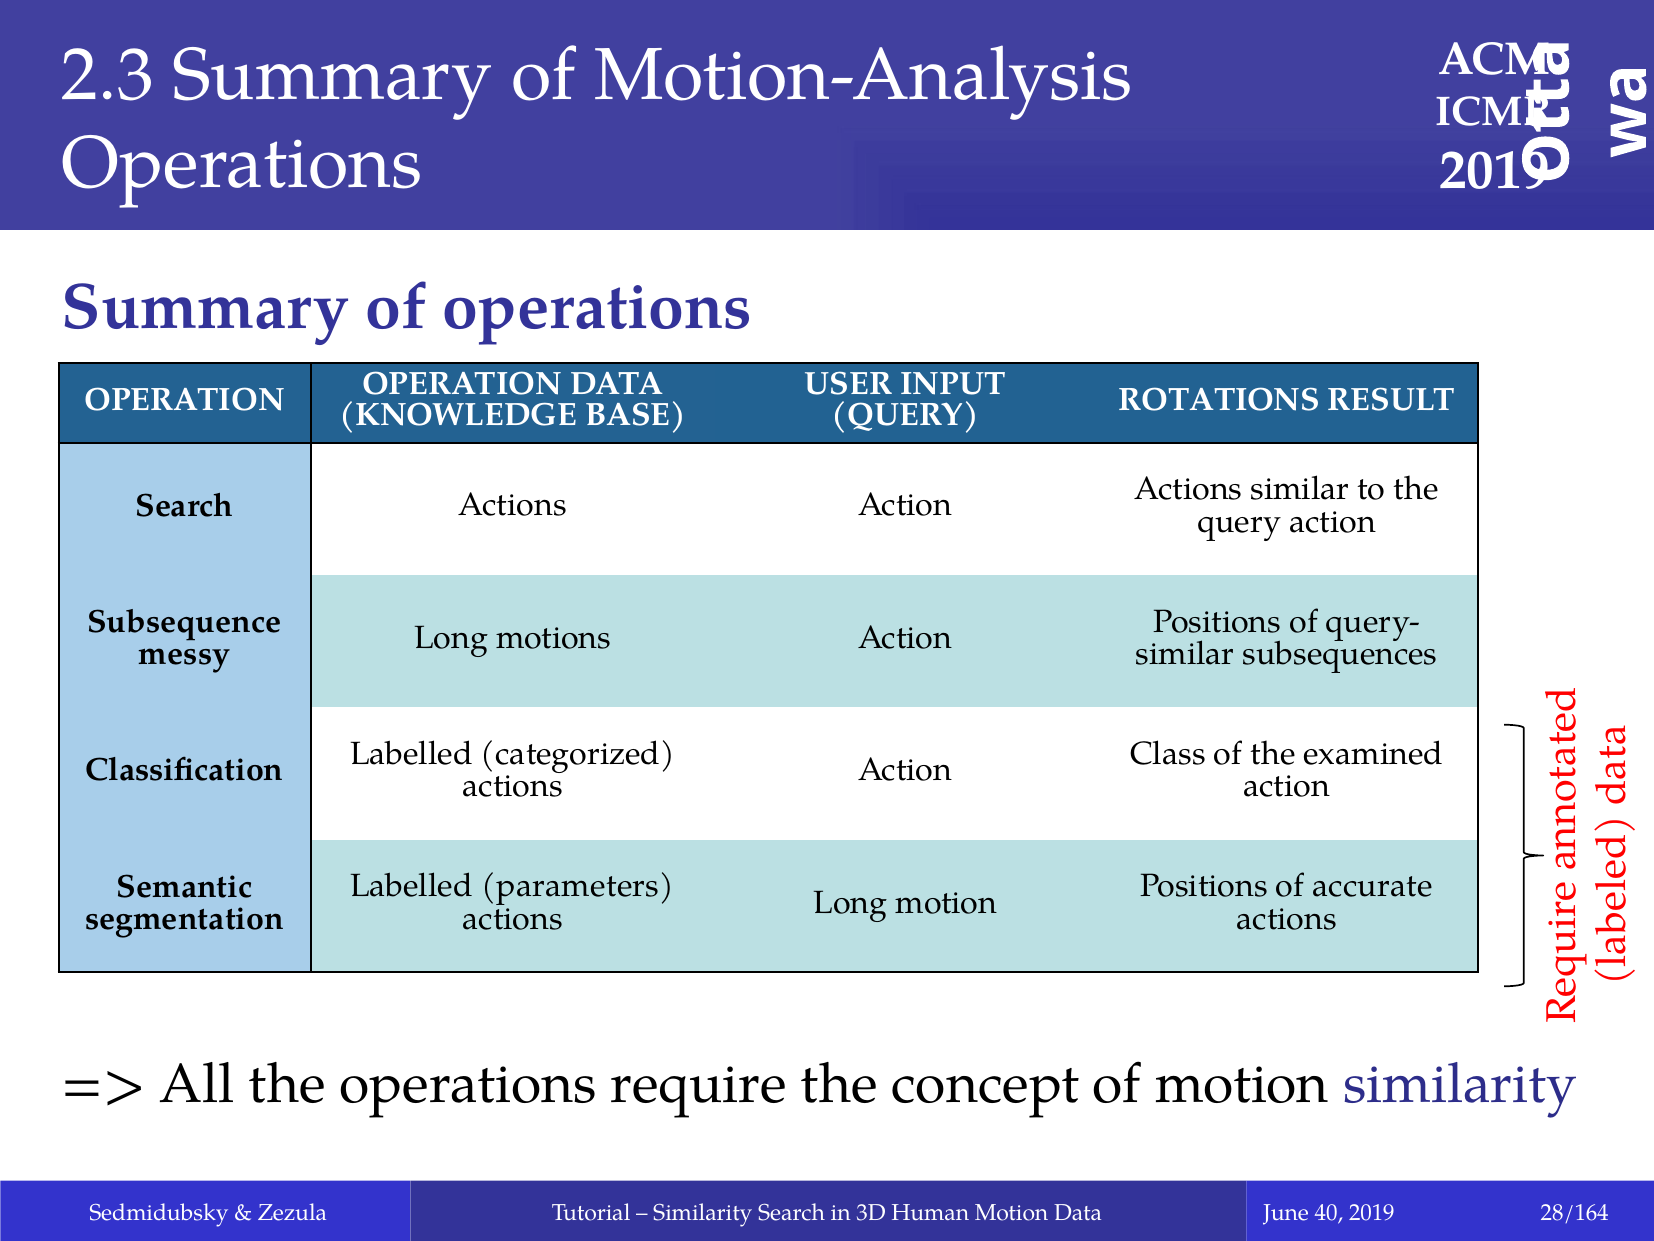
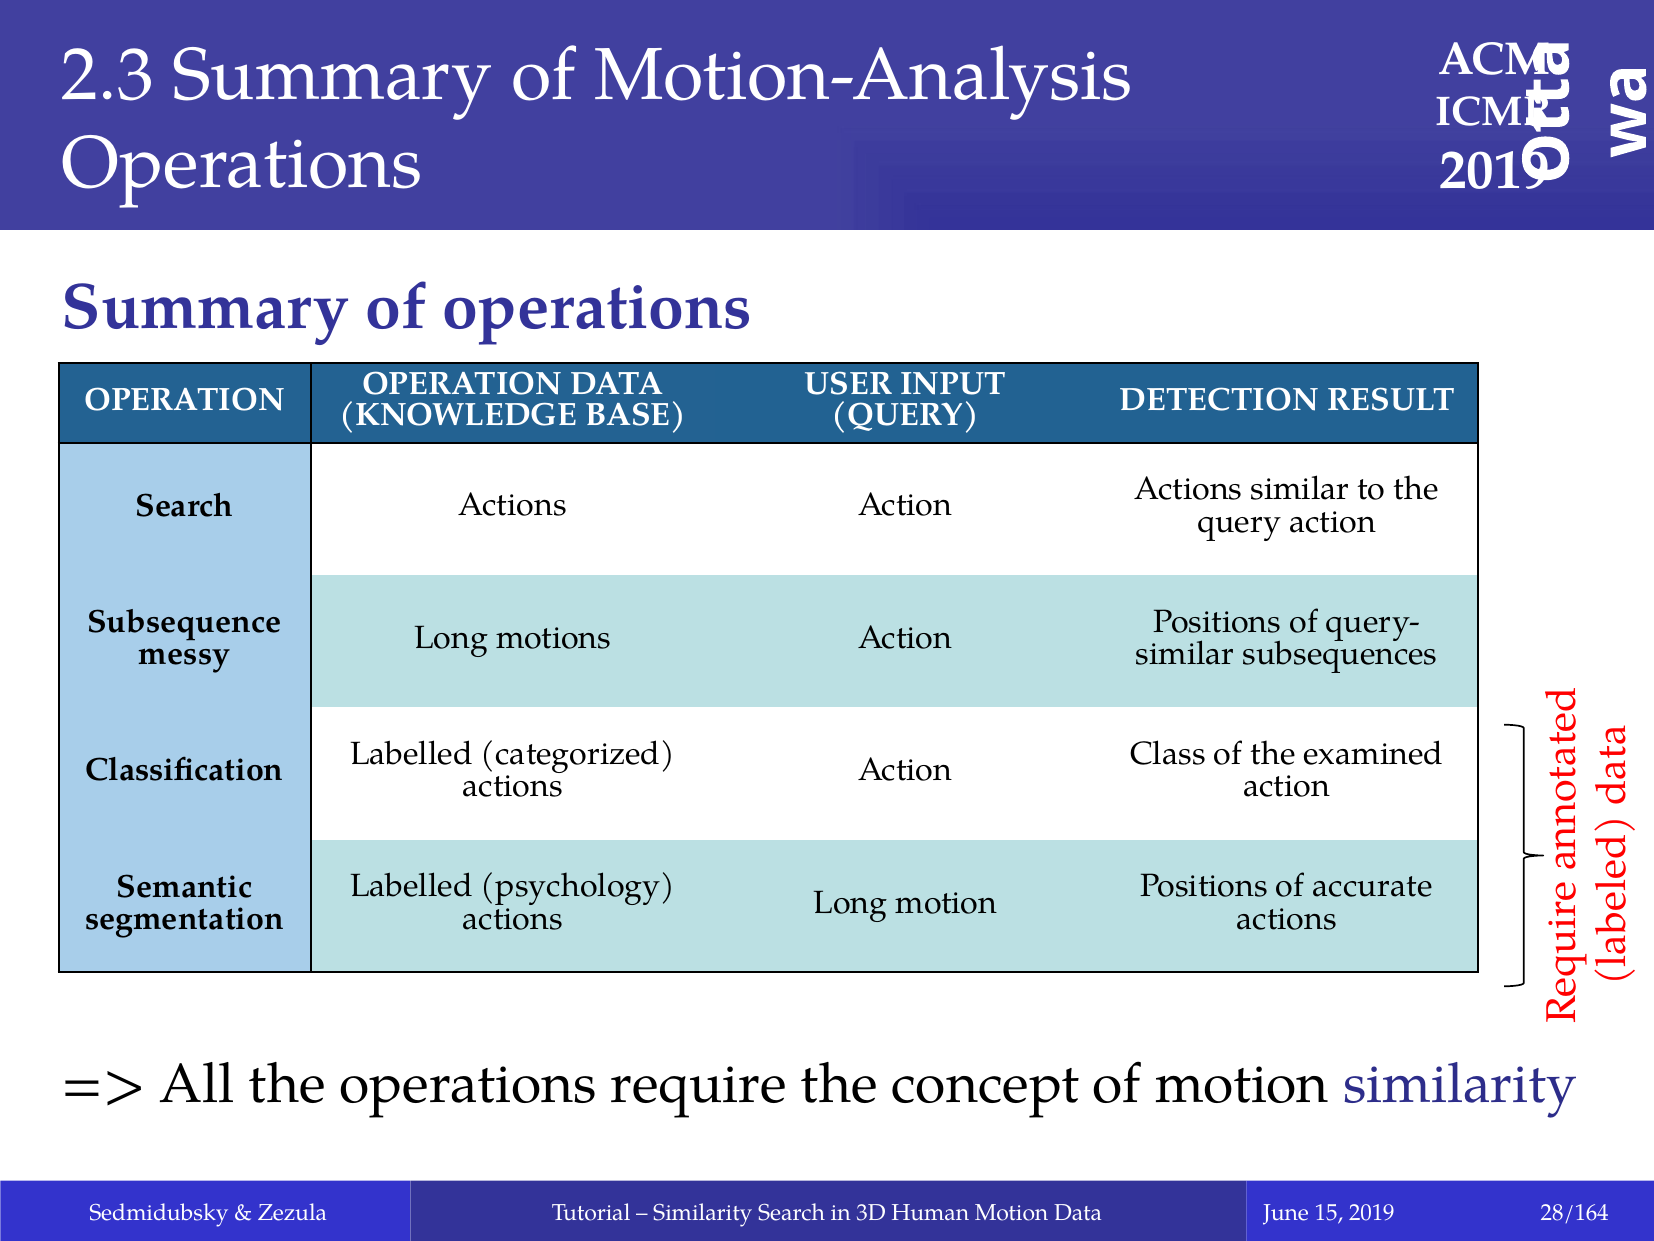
ROTATIONS: ROTATIONS -> DETECTION (1219, 399)
parameters: parameters -> psychology (578, 886)
40: 40 -> 15 (1329, 1213)
